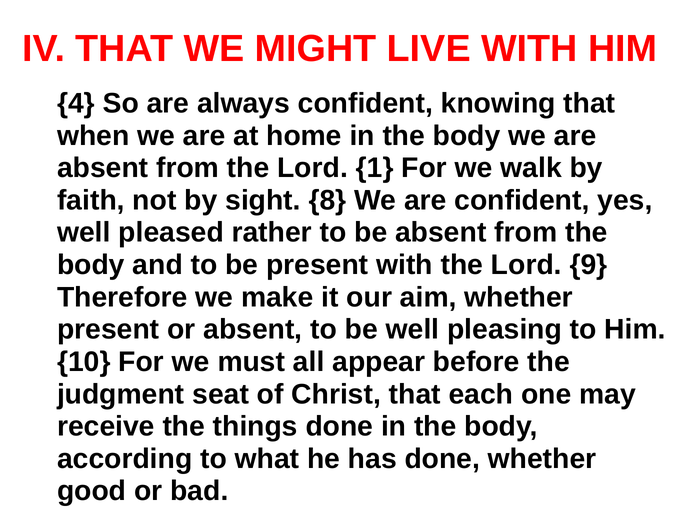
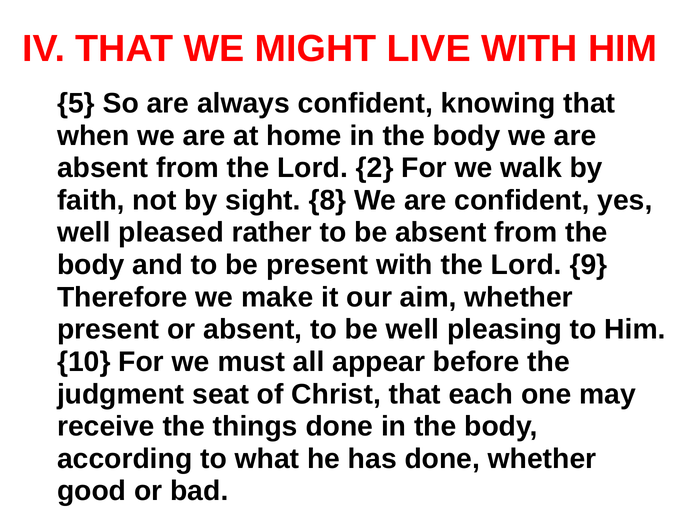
4: 4 -> 5 (76, 103)
1: 1 -> 2 (375, 168)
